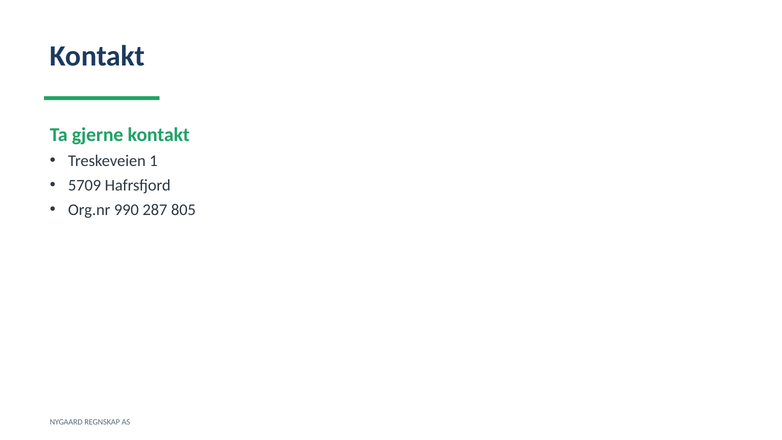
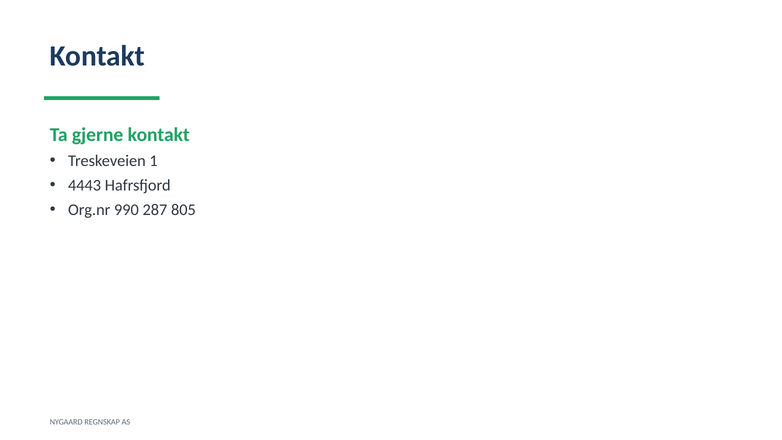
5709: 5709 -> 4443 (85, 185)
